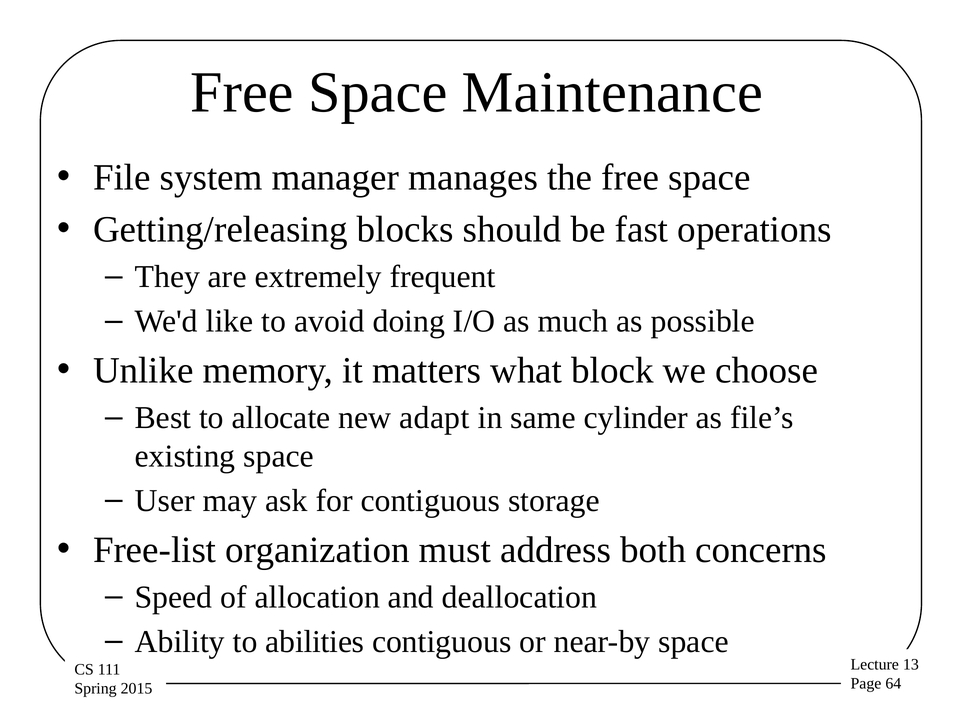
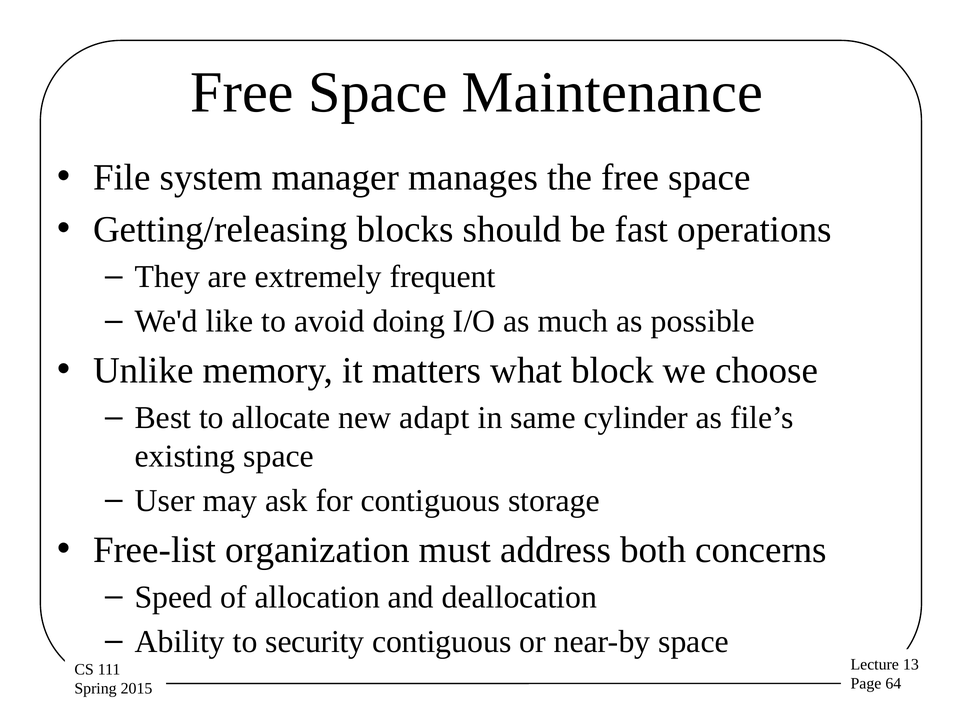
abilities: abilities -> security (315, 641)
